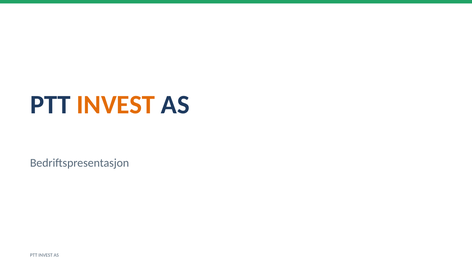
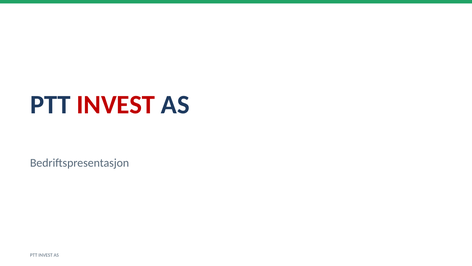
INVEST colour: orange -> red (116, 105)
